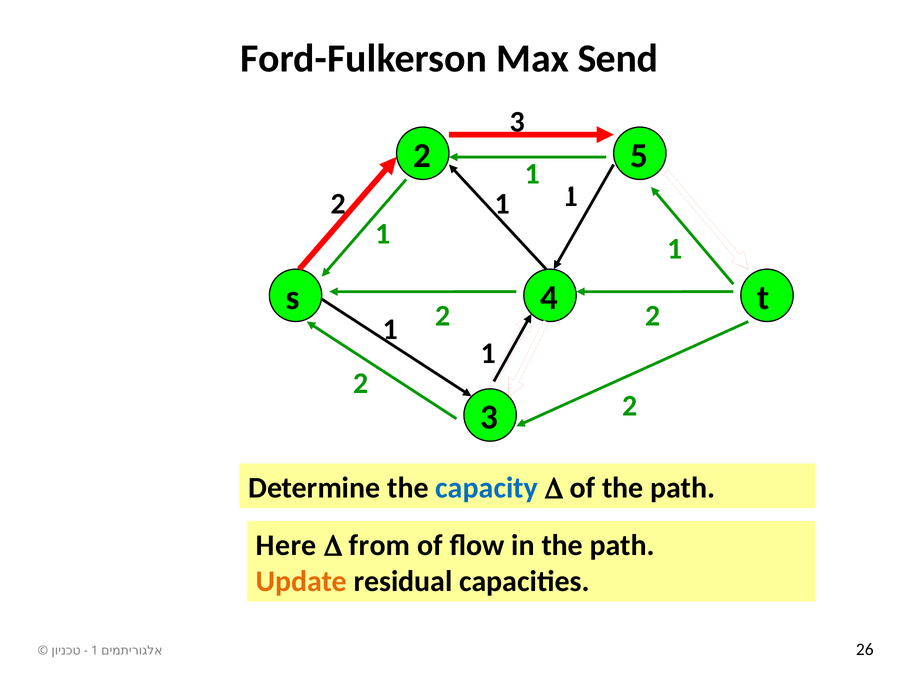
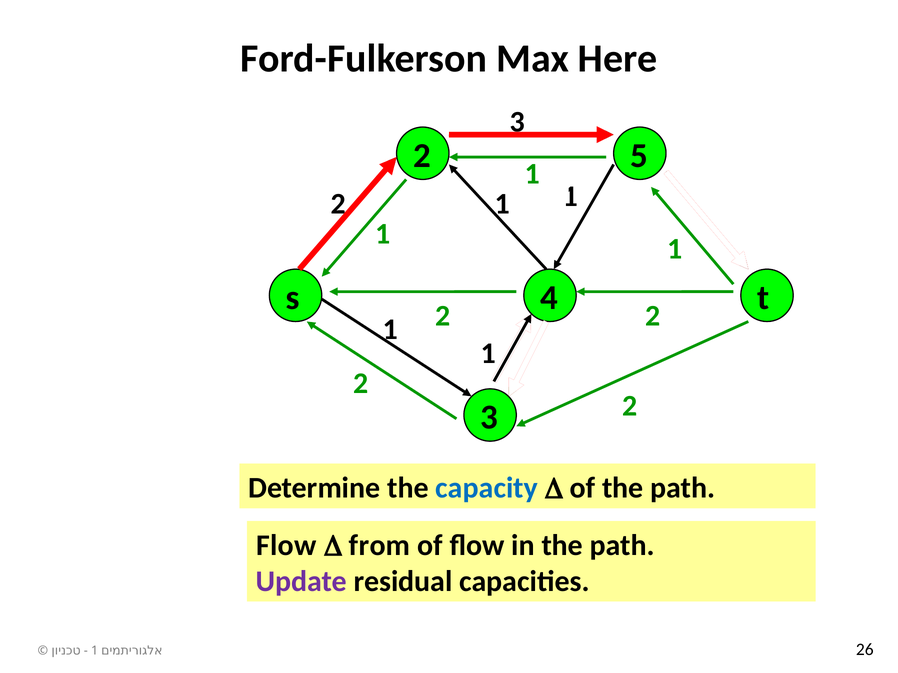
Send: Send -> Here (618, 58)
Here: Here -> Flow (286, 546)
Update colour: orange -> purple (301, 582)
